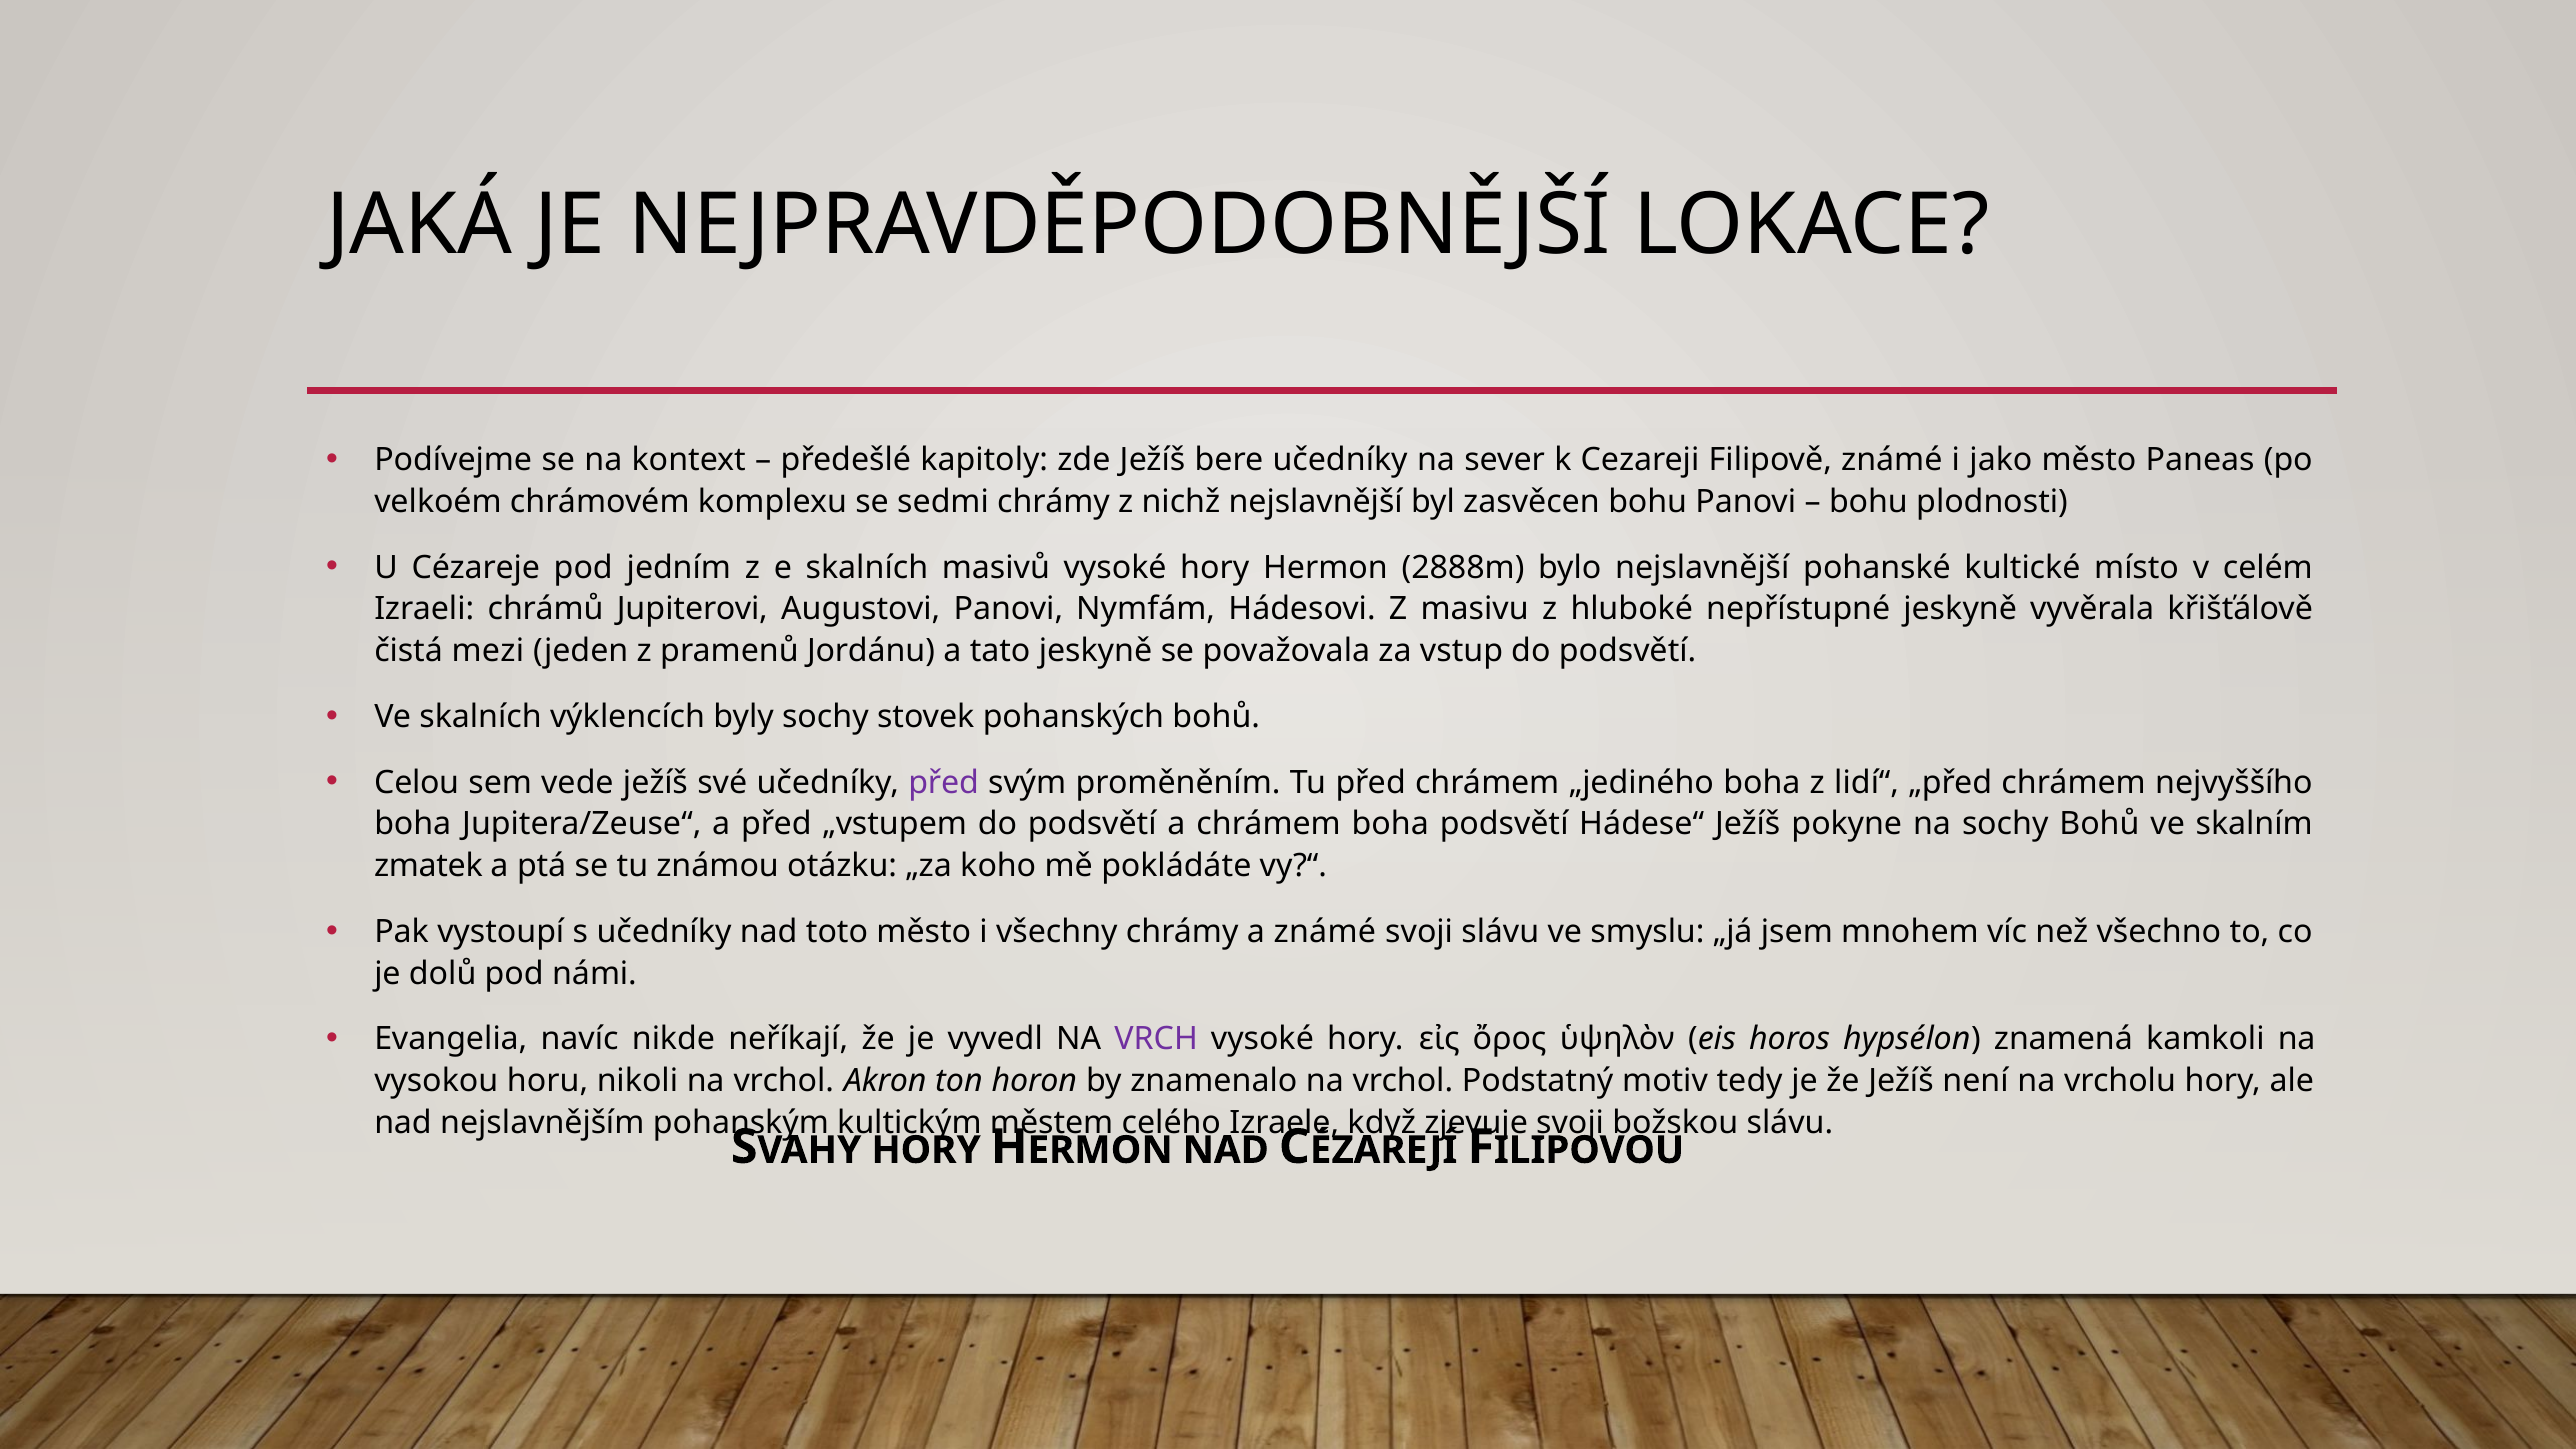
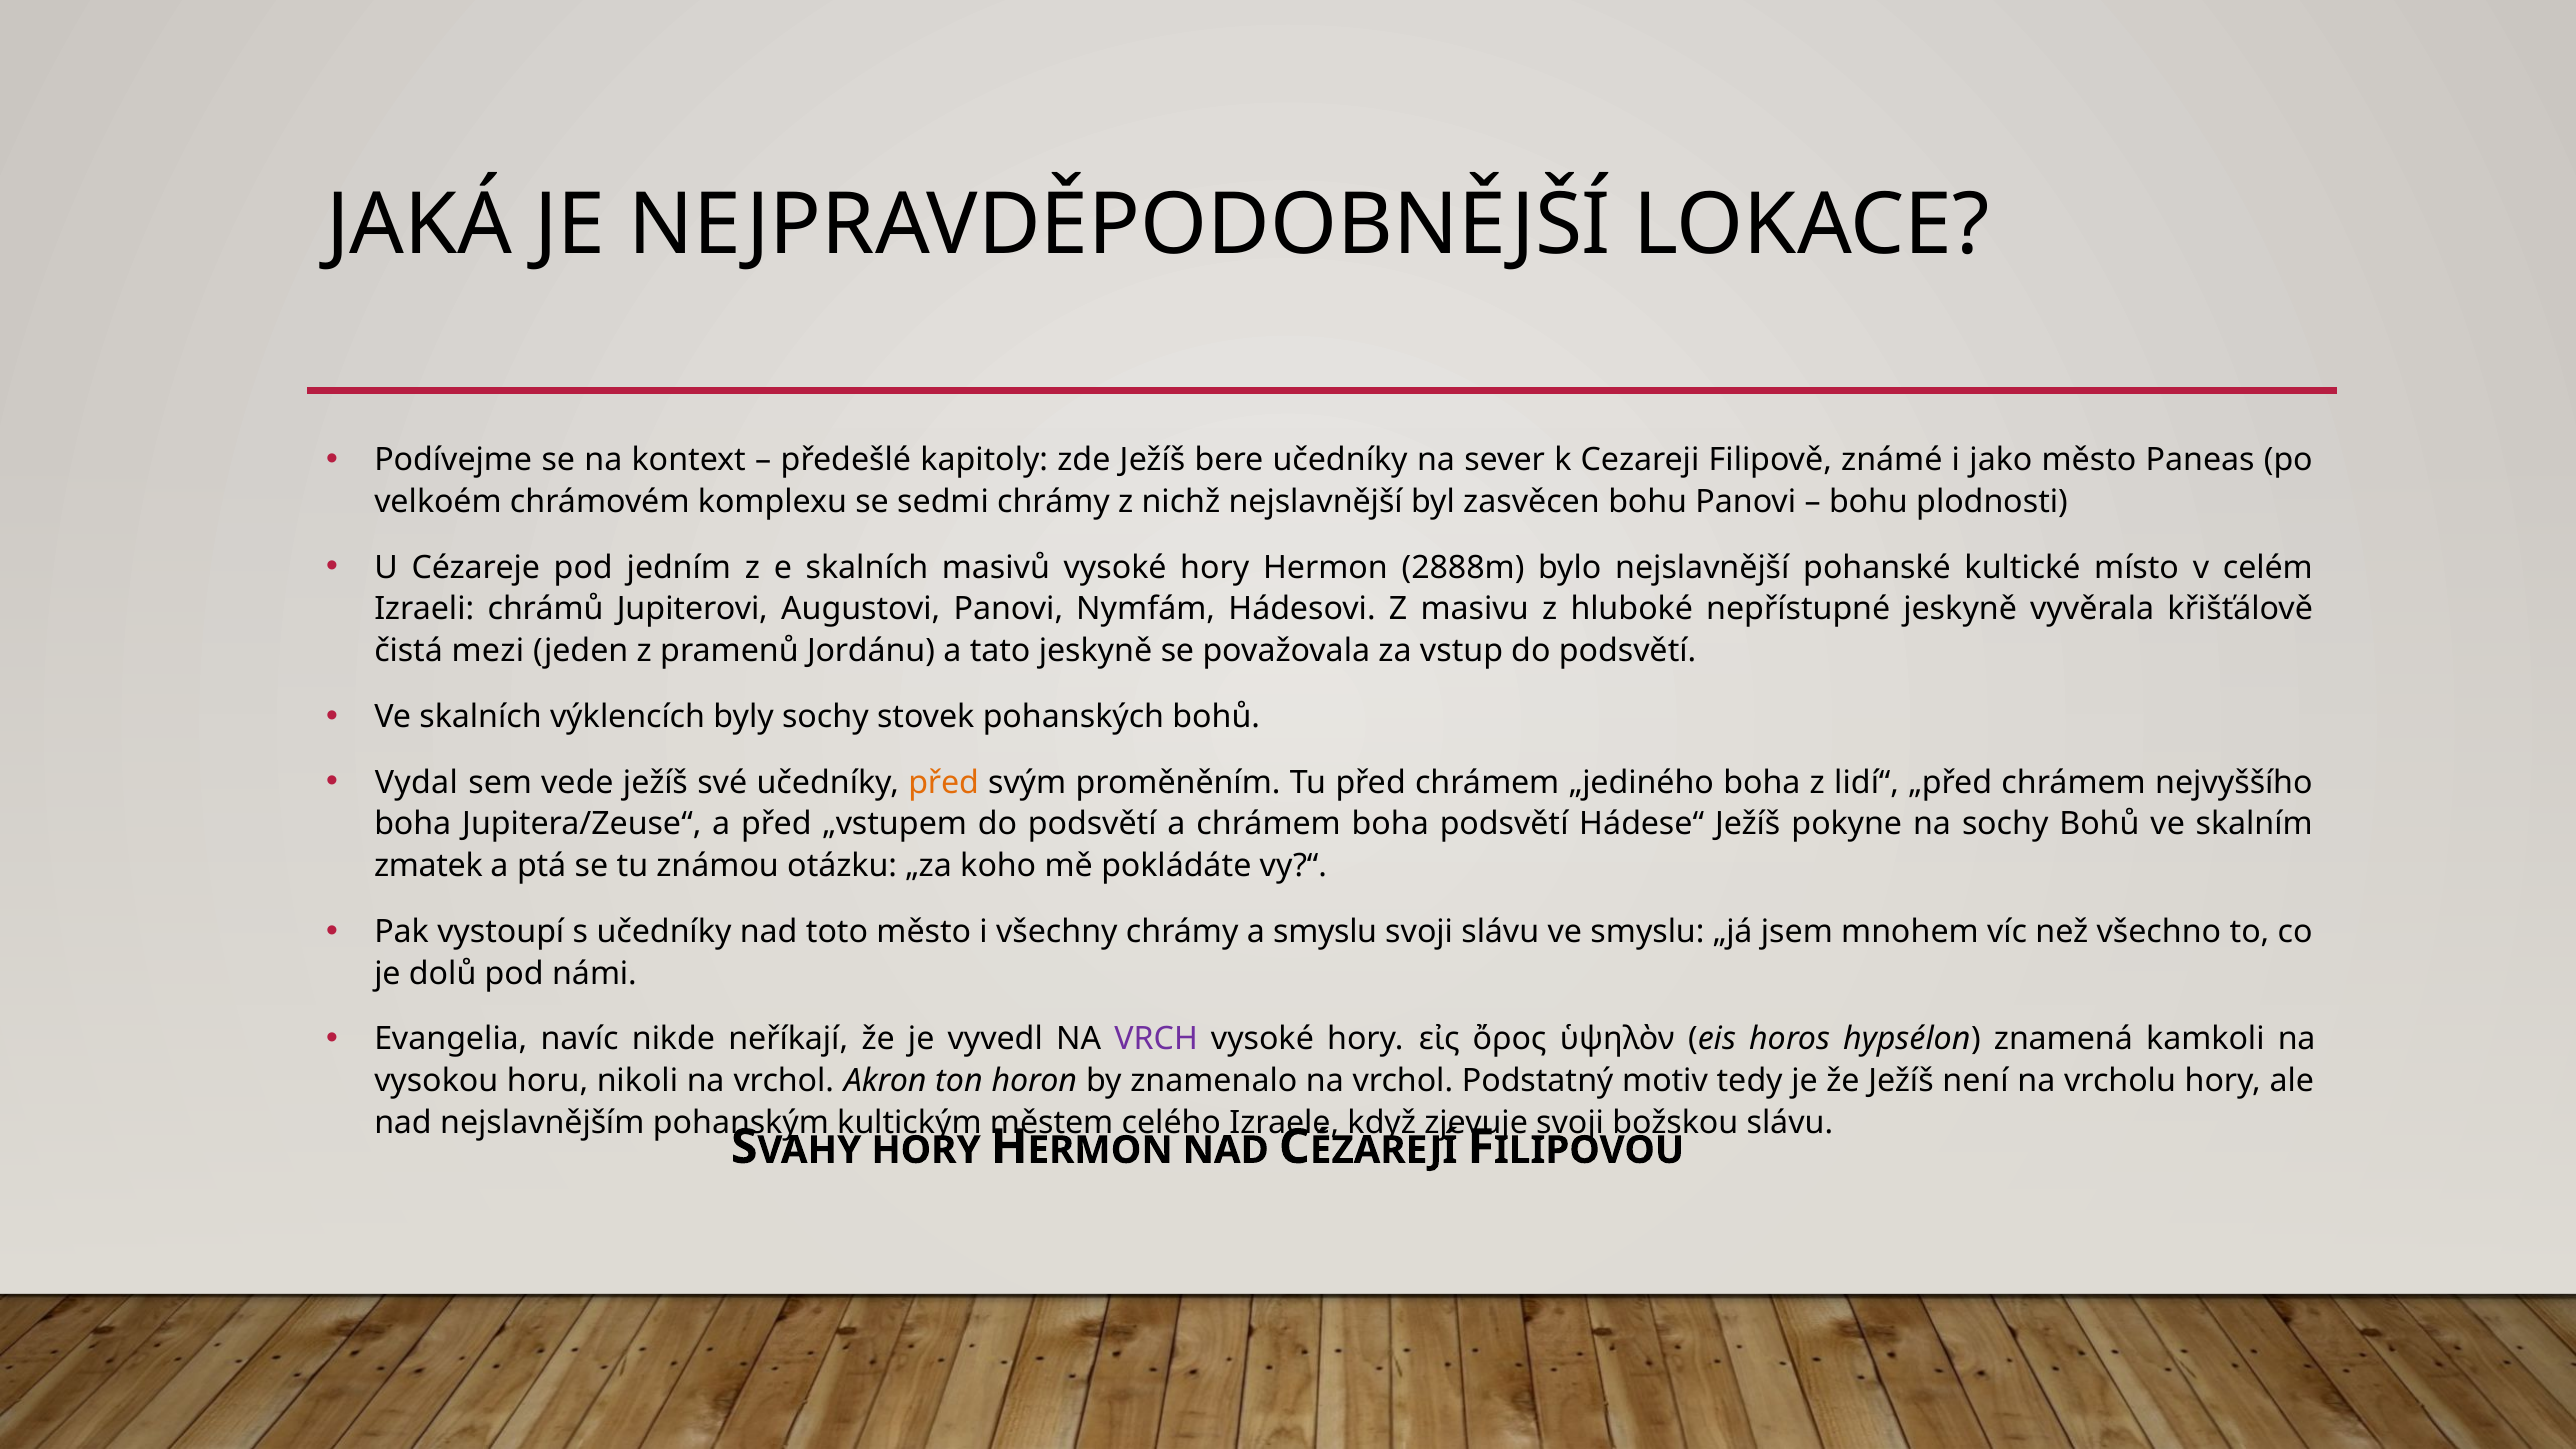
Celou: Celou -> Vydal (416, 783)
před colour: purple -> orange (944, 783)
a známé: známé -> smyslu (1325, 932)
